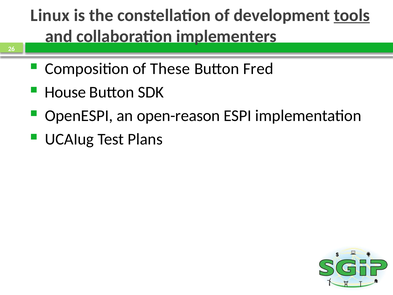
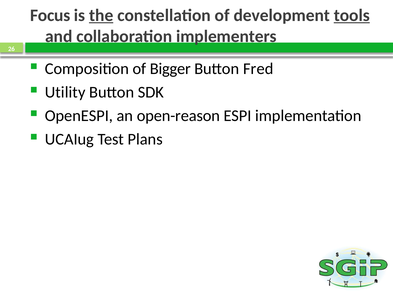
Linux: Linux -> Focus (50, 15)
the underline: none -> present (101, 15)
These: These -> Bigger (170, 69)
House: House -> Utility (65, 92)
